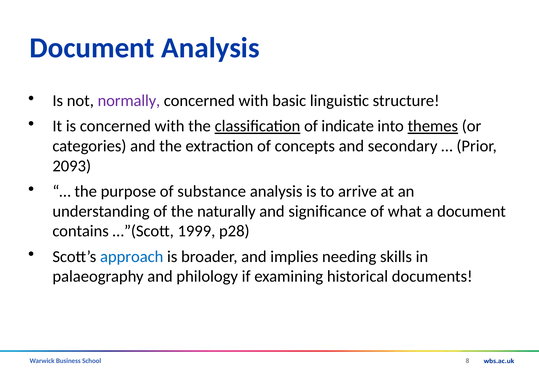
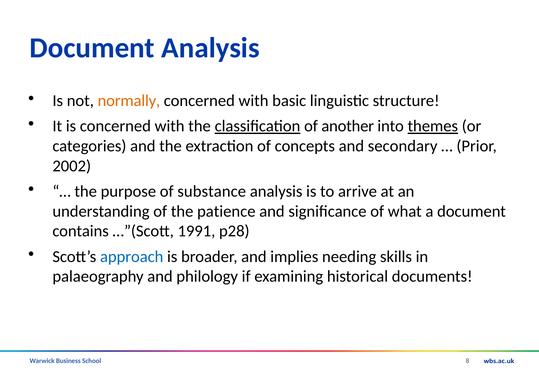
normally colour: purple -> orange (129, 101)
indicate: indicate -> another (348, 126)
2093: 2093 -> 2002 (72, 166)
naturally: naturally -> patience (226, 211)
1999: 1999 -> 1991 (196, 231)
